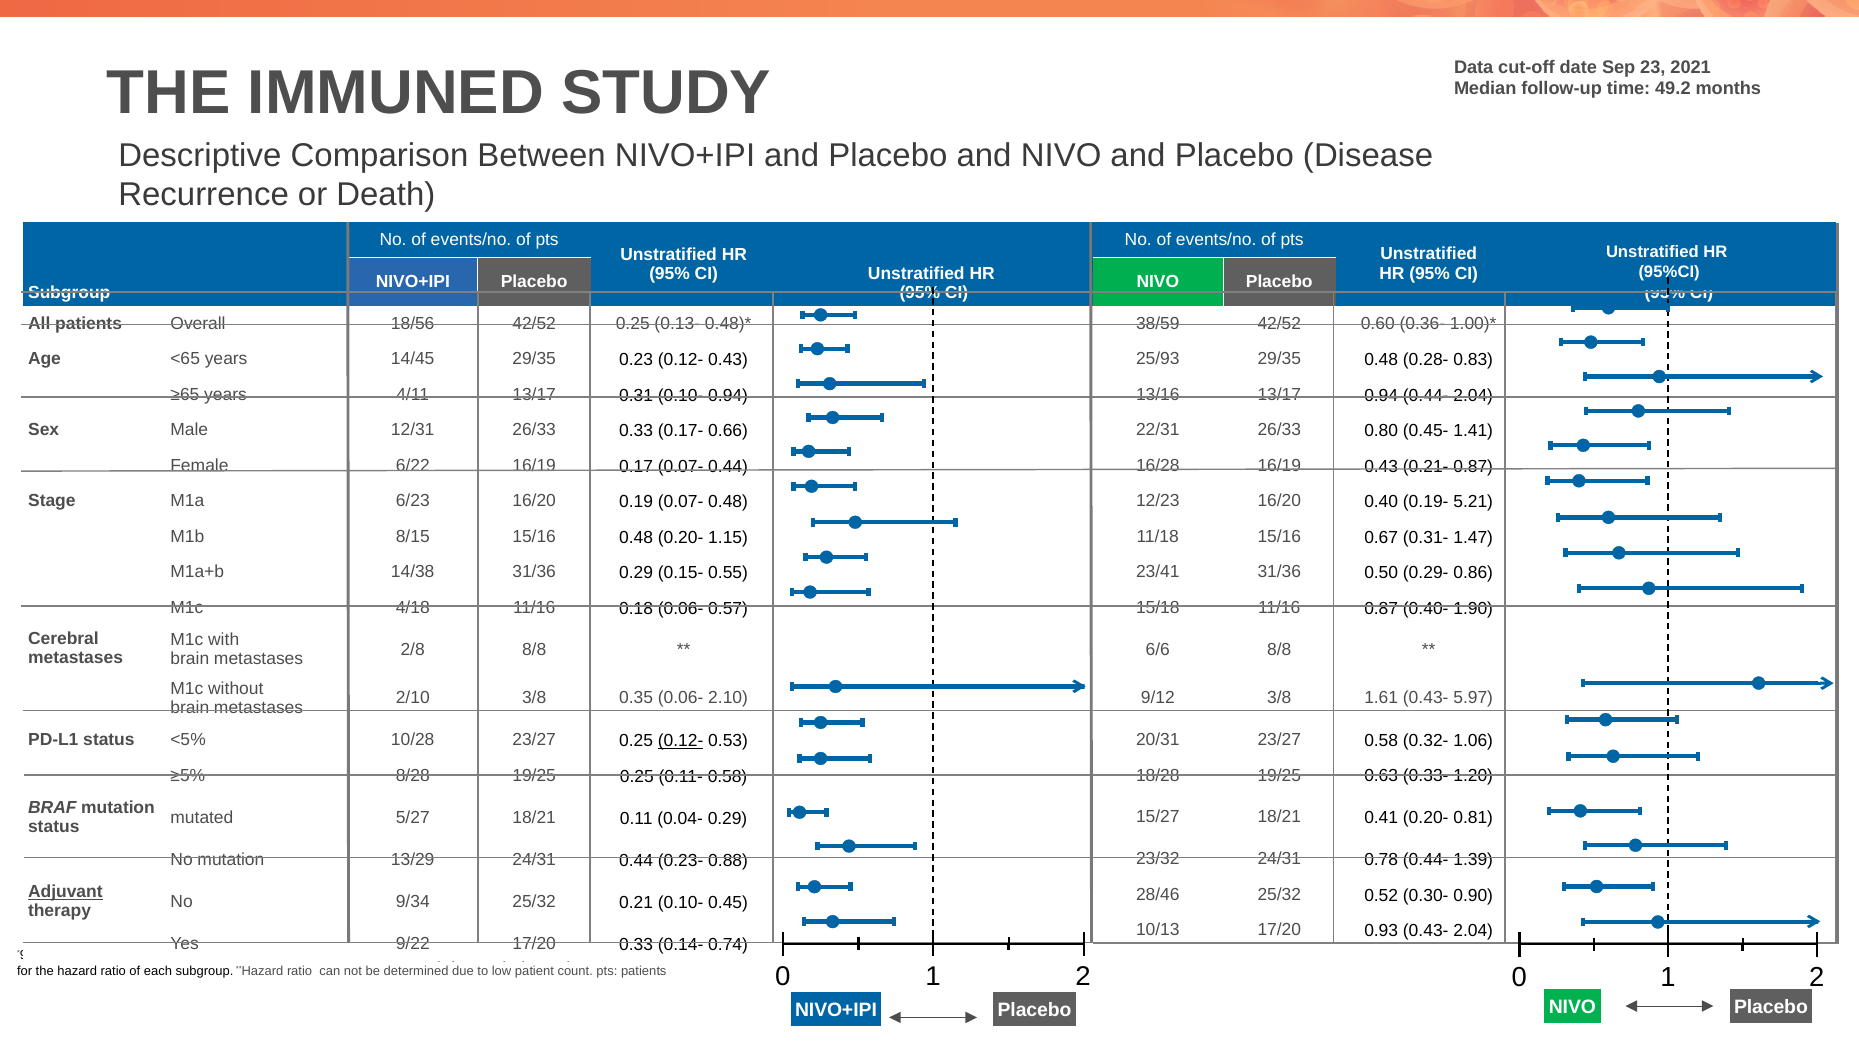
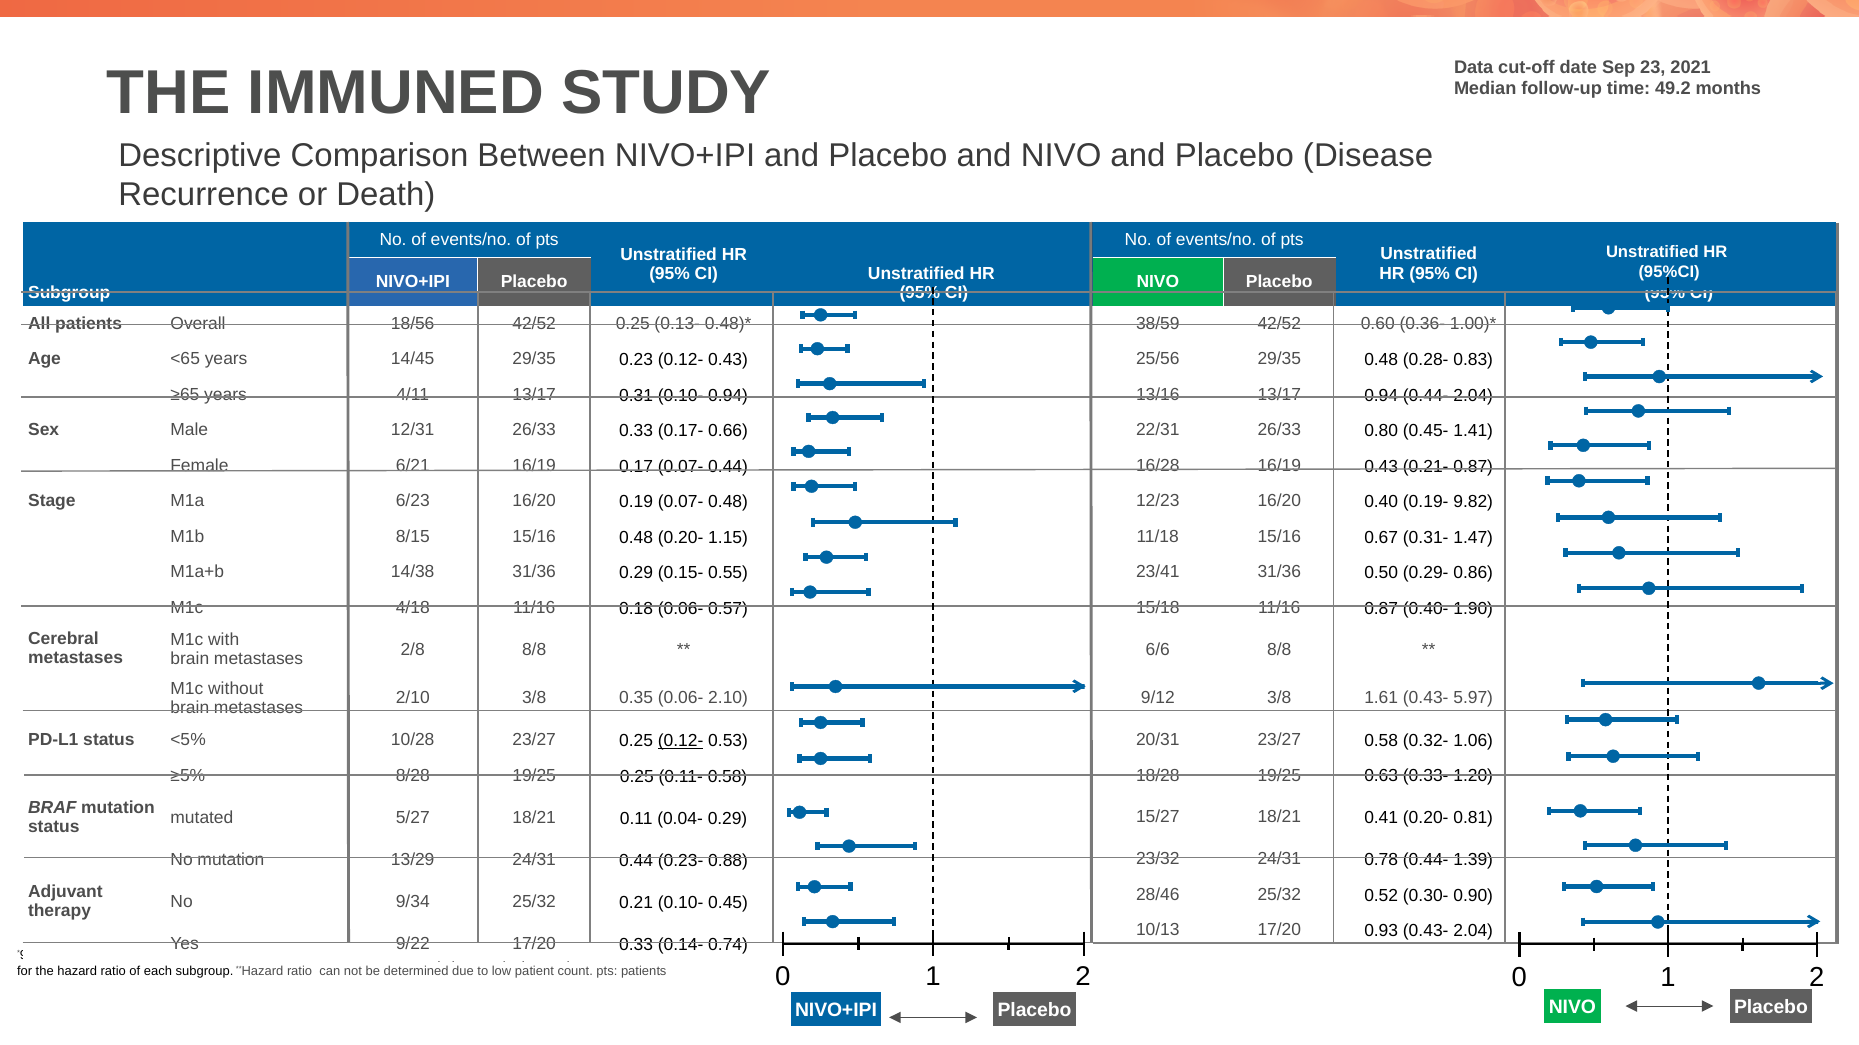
25/93: 25/93 -> 25/56 (1158, 359)
6/22: 6/22 -> 6/21 (413, 466)
5.21: 5.21 -> 9.82 (1473, 502)
Adjuvant underline: present -> none (65, 892)
